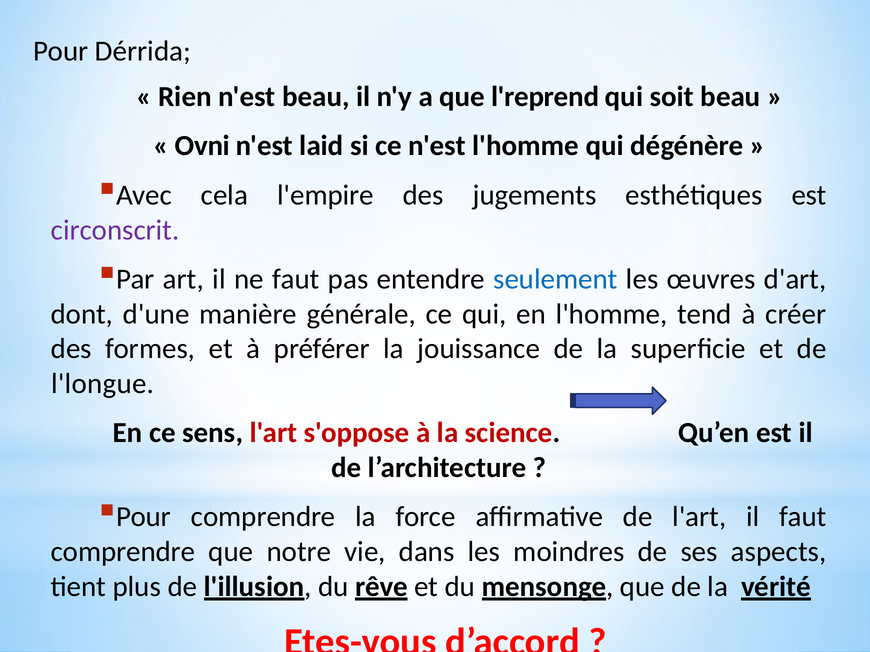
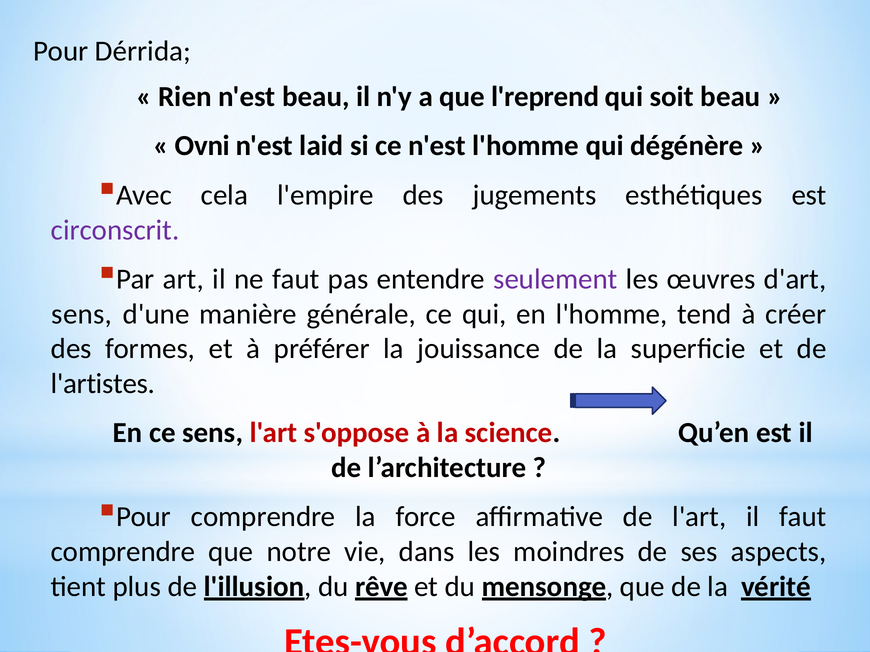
seulement colour: blue -> purple (555, 279)
dont: dont -> sens (82, 314)
l'longue: l'longue -> l'artistes (103, 384)
